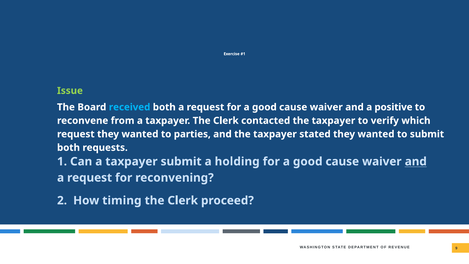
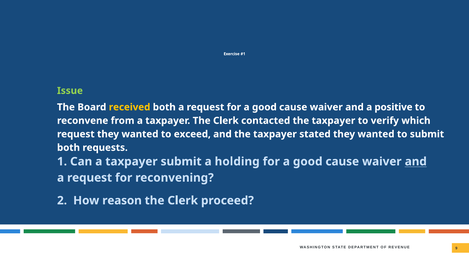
received colour: light blue -> yellow (130, 107)
parties: parties -> exceed (192, 134)
timing: timing -> reason (122, 200)
